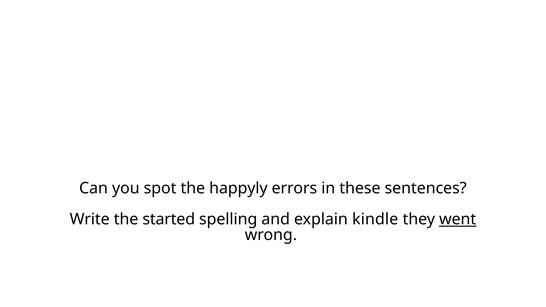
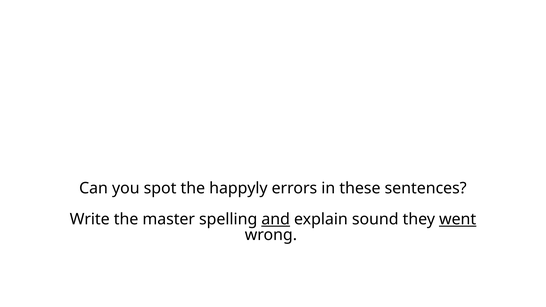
started: started -> master (169, 219)
and underline: none -> present (276, 219)
kindle: kindle -> sound (375, 219)
